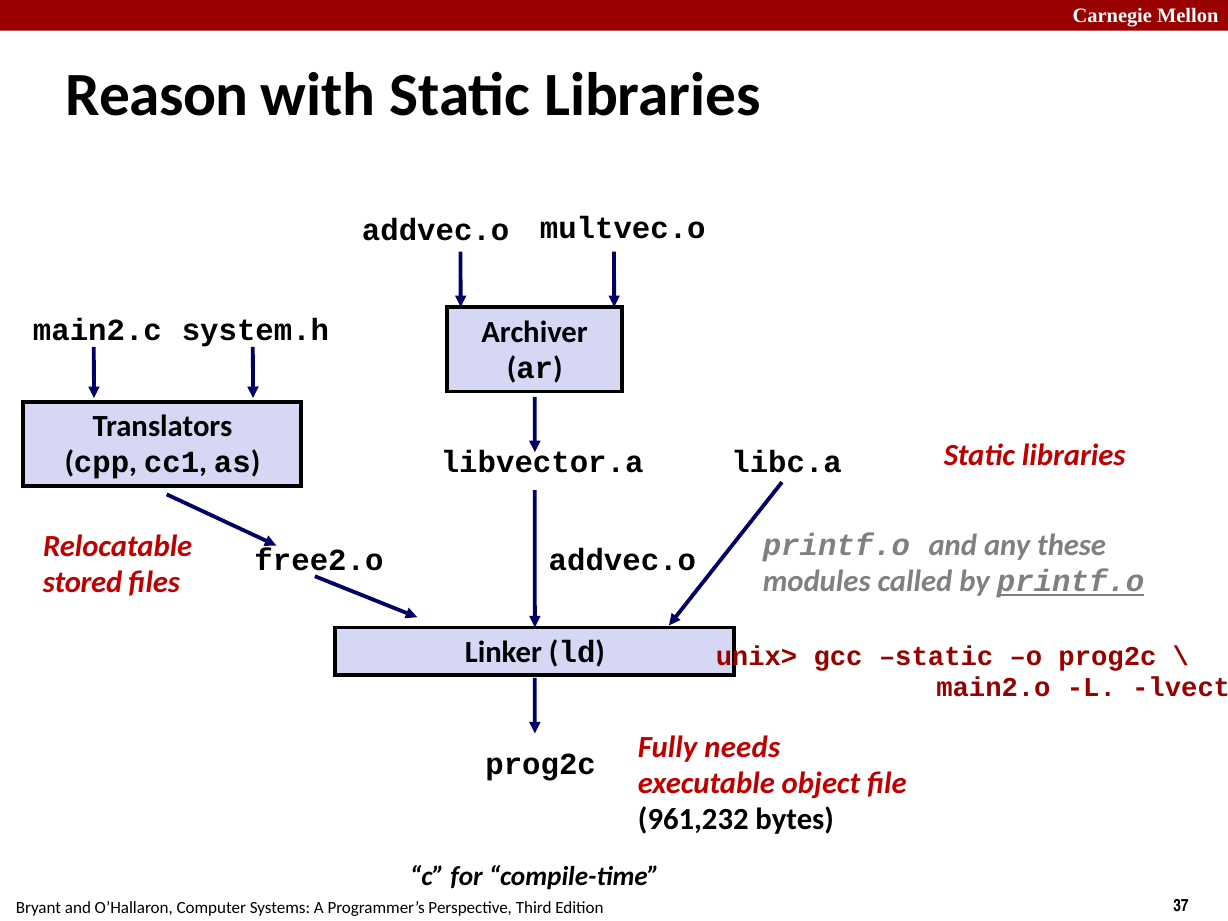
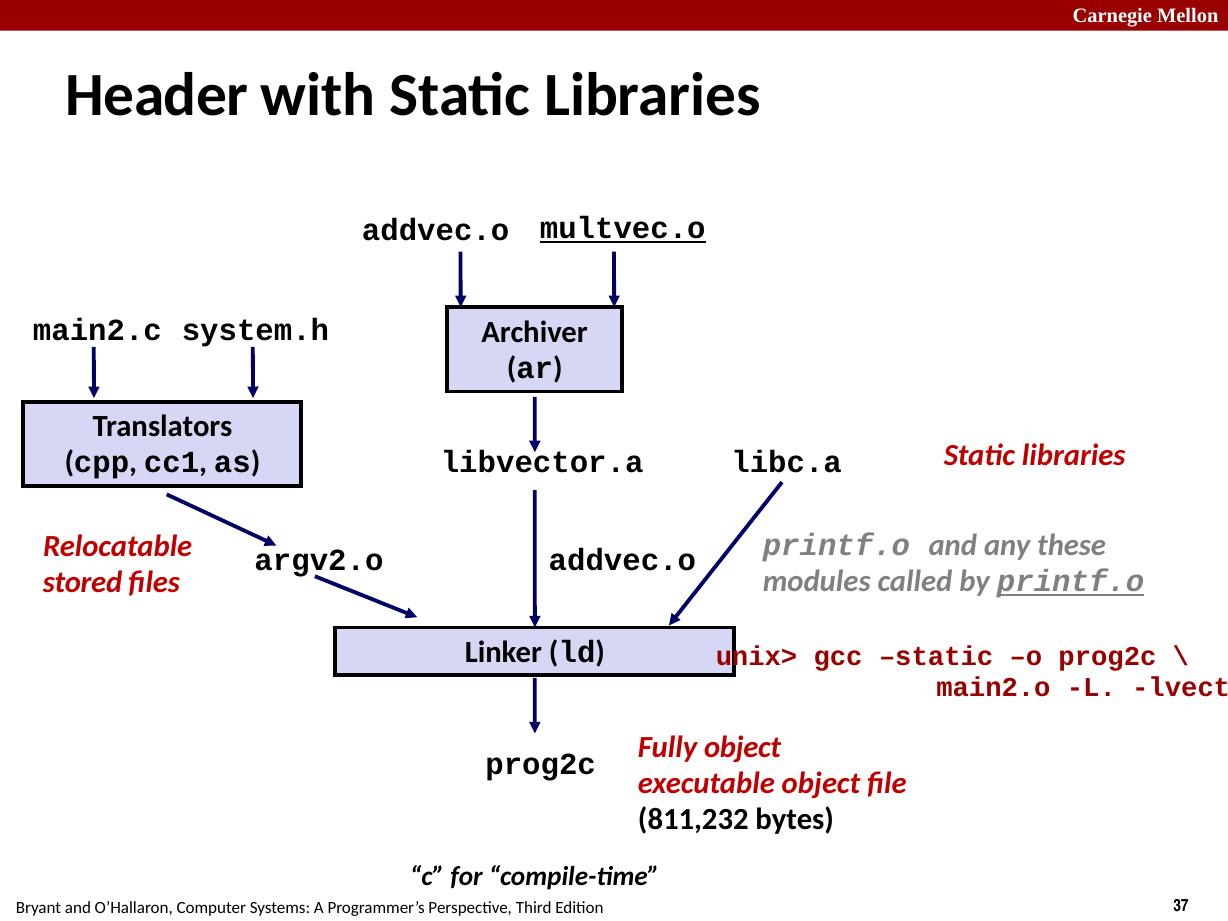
Reason: Reason -> Header (157, 95)
multvec.o underline: none -> present (623, 228)
free2.o: free2.o -> argv2.o (319, 560)
Fully needs: needs -> object (743, 747)
961,232: 961,232 -> 811,232 (693, 820)
